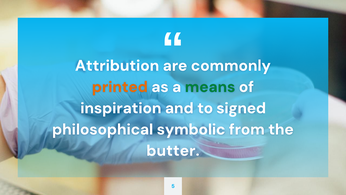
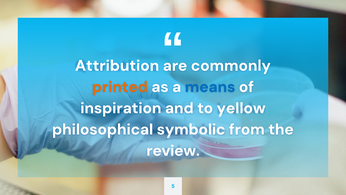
means colour: green -> blue (210, 87)
signed: signed -> yellow (241, 108)
butter: butter -> review (173, 150)
